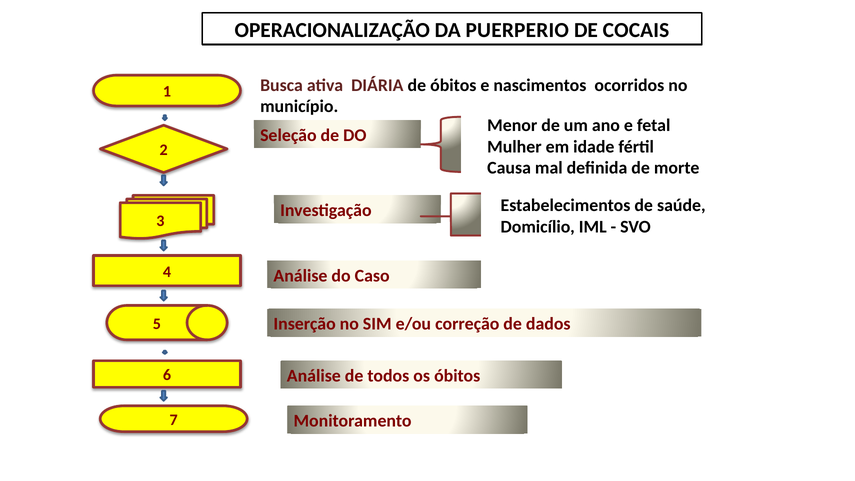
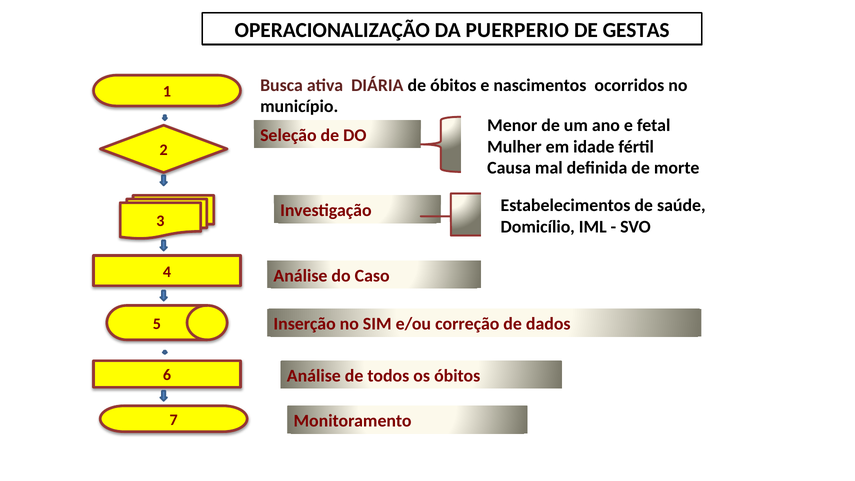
COCAIS: COCAIS -> GESTAS (636, 30)
